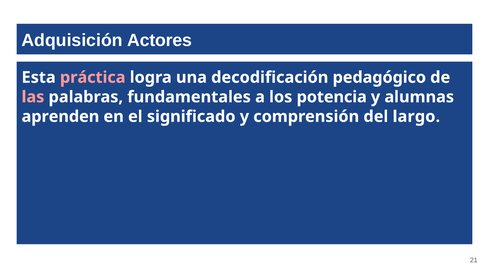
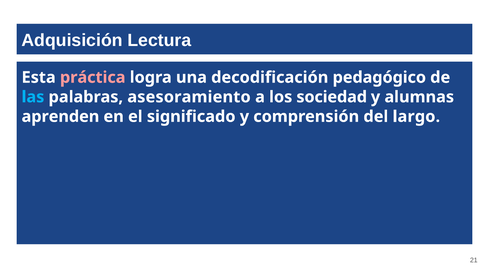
Actores: Actores -> Lectura (159, 41)
las colour: pink -> light blue (33, 97)
fundamentales: fundamentales -> asesoramiento (189, 97)
potencia: potencia -> sociedad (332, 97)
